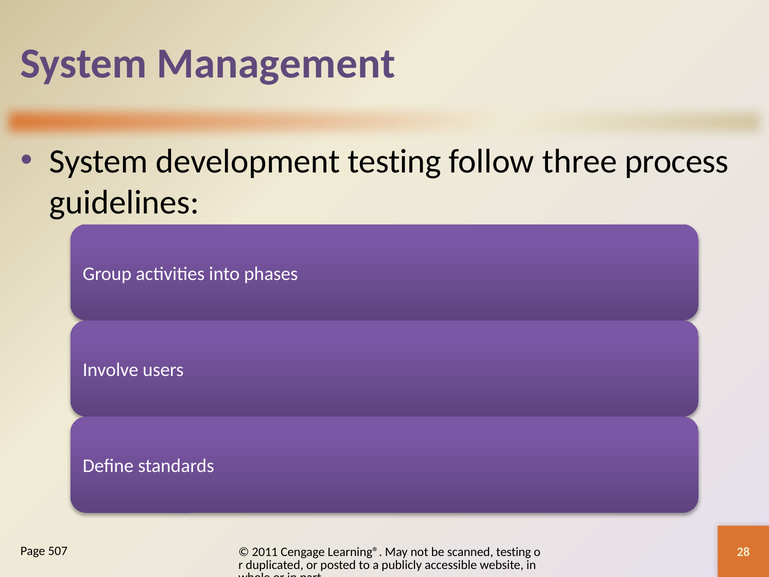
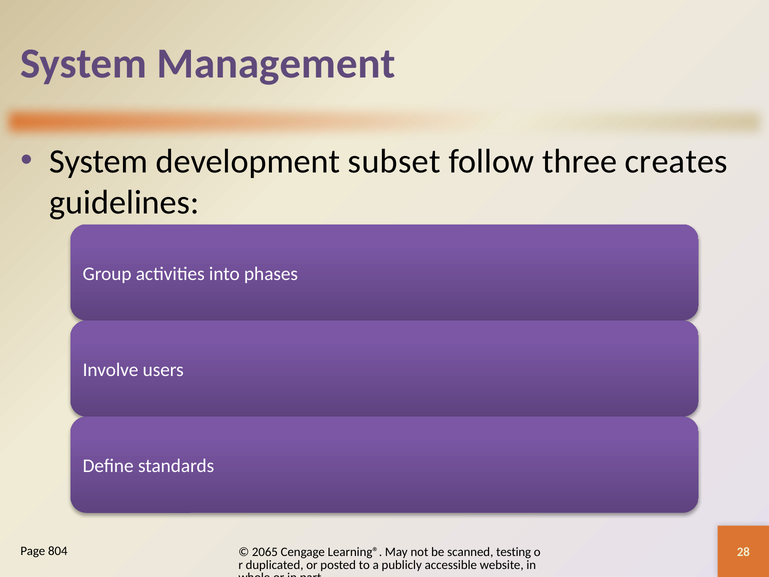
development testing: testing -> subset (394, 161)
process: process -> creates (676, 161)
507: 507 -> 804 (58, 551)
2011: 2011 -> 2065 (265, 552)
